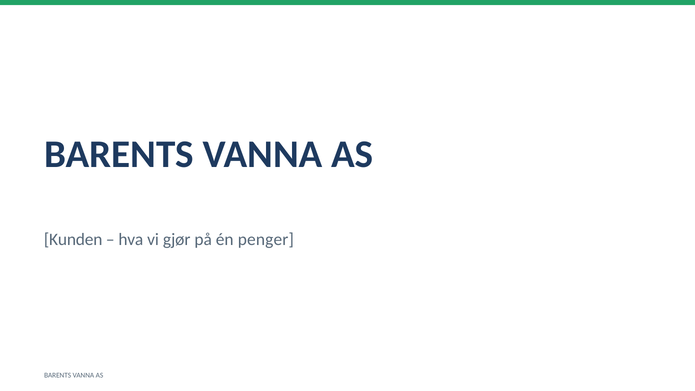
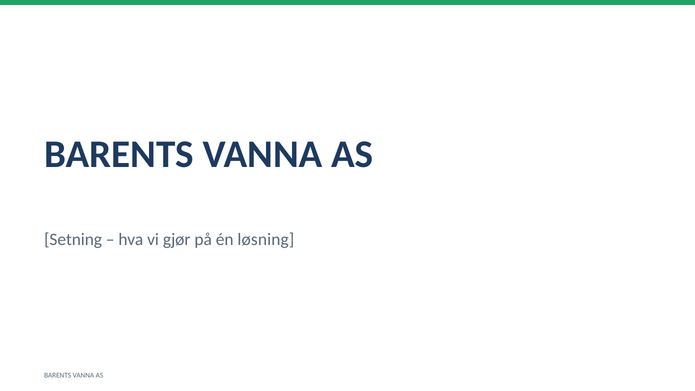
Kunden: Kunden -> Setning (73, 239)
penger: penger -> løsning (266, 239)
